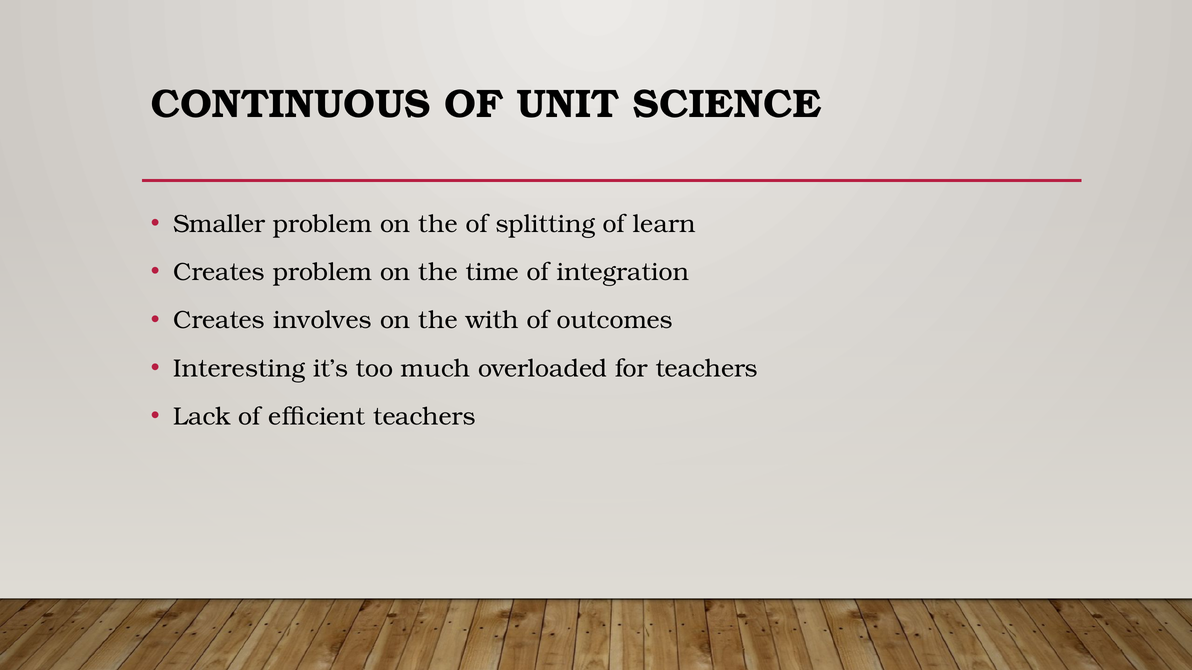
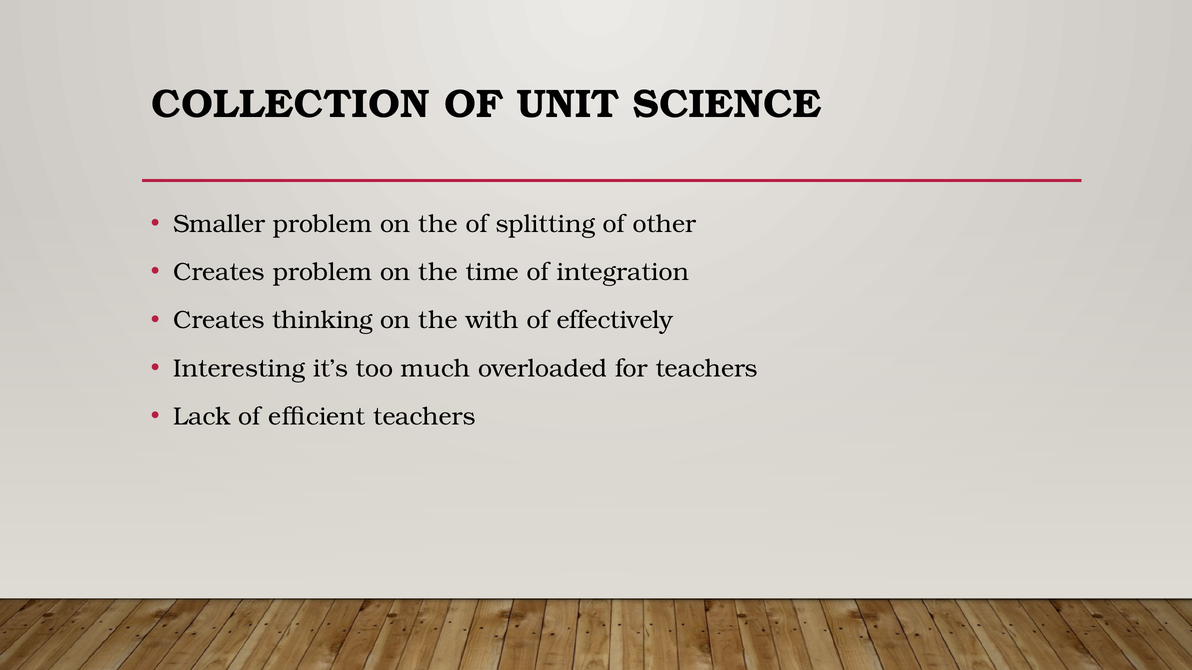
CONTINUOUS: CONTINUOUS -> COLLECTION (291, 104)
learn: learn -> other (664, 224)
involves: involves -> thinking (323, 321)
outcomes: outcomes -> effectively (615, 321)
